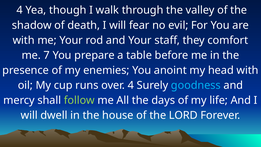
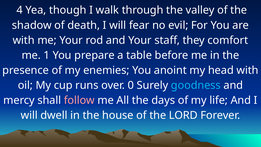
7: 7 -> 1 (47, 55)
over 4: 4 -> 0 (131, 85)
follow colour: light green -> pink (79, 100)
